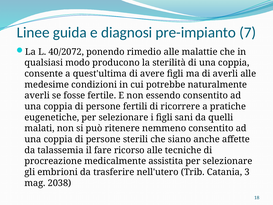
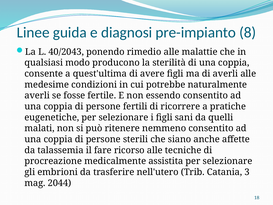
7: 7 -> 8 (248, 33)
40/2072: 40/2072 -> 40/2043 (66, 52)
2038: 2038 -> 2044 (60, 183)
